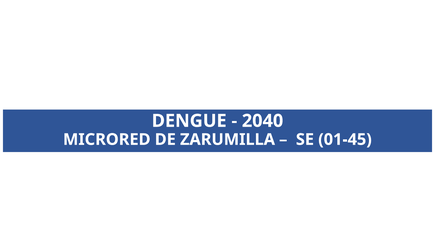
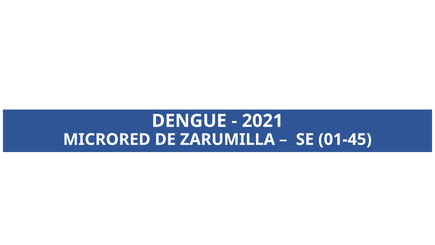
2040: 2040 -> 2021 (263, 121)
